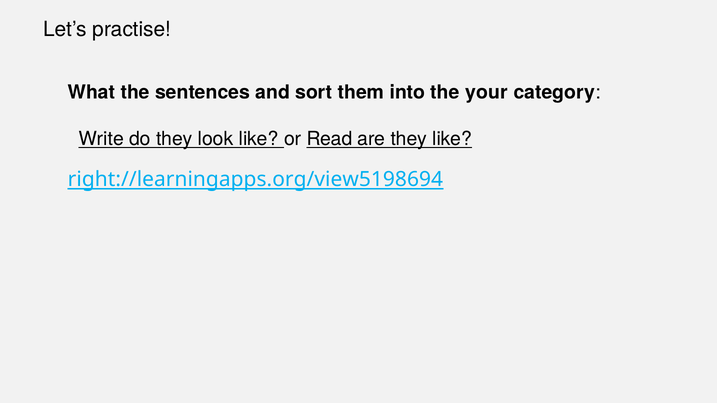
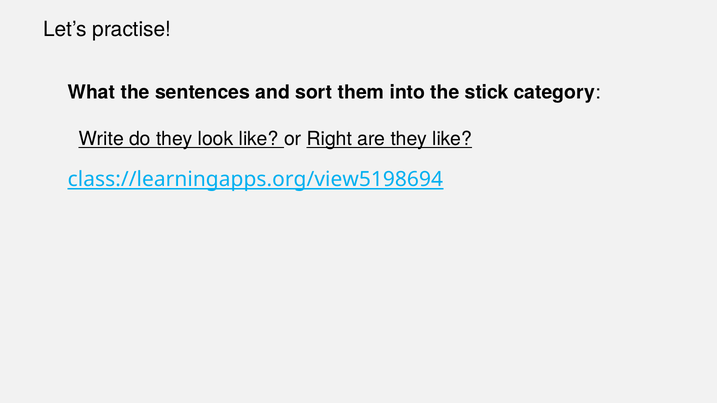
your: your -> stick (487, 92)
Read: Read -> Right (329, 139)
right://learningapps.org/view5198694: right://learningapps.org/view5198694 -> class://learningapps.org/view5198694 (255, 179)
